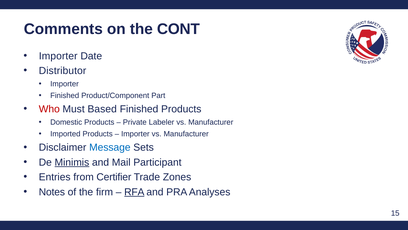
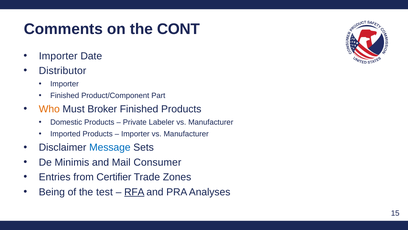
Who colour: red -> orange (49, 109)
Based: Based -> Broker (102, 109)
Minimis underline: present -> none (72, 162)
Participant: Participant -> Consumer (157, 162)
Notes: Notes -> Being (52, 192)
firm: firm -> test (104, 192)
